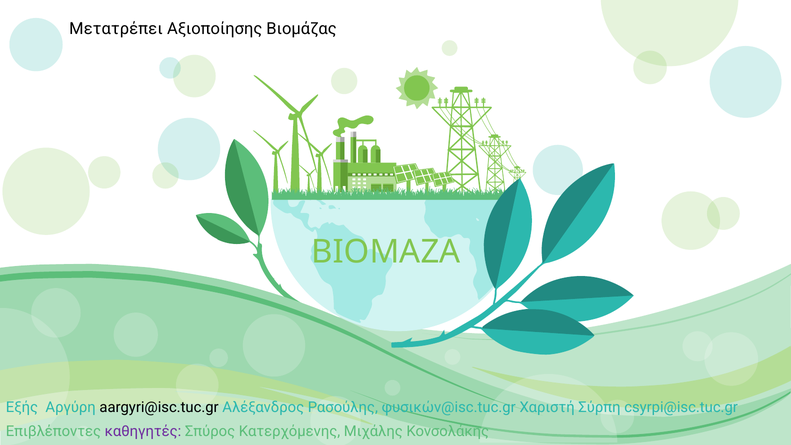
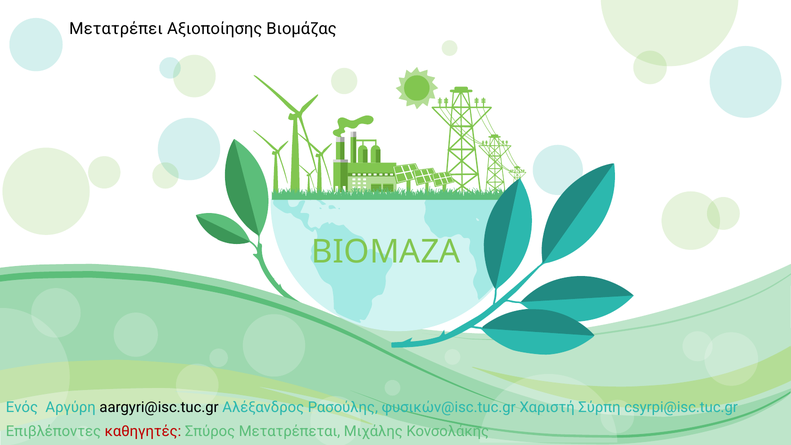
Εξής: Εξής -> Ενός (22, 407)
καθηγητές colour: purple -> red (143, 431)
Κατερχόμενης: Κατερχόμενης -> Μετατρέπεται (290, 431)
